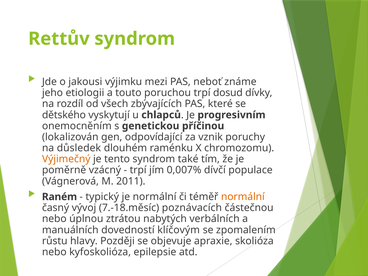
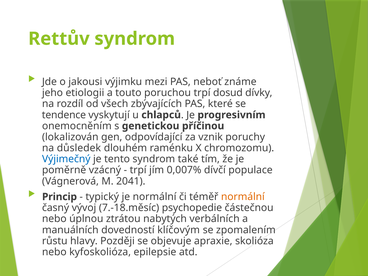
dětského: dětského -> tendence (64, 115)
Výjimečný colour: orange -> blue (66, 159)
2011: 2011 -> 2041 (131, 181)
Raném: Raném -> Princip (59, 197)
poznávacích: poznávacích -> psychopedie (192, 208)
